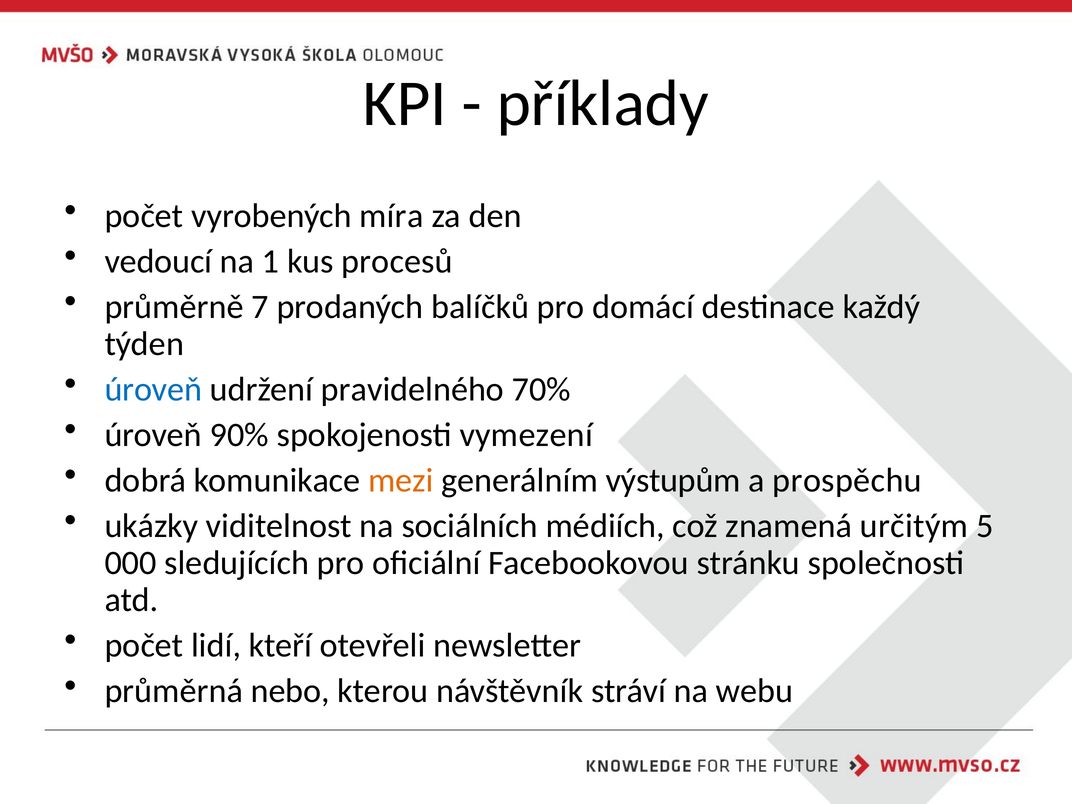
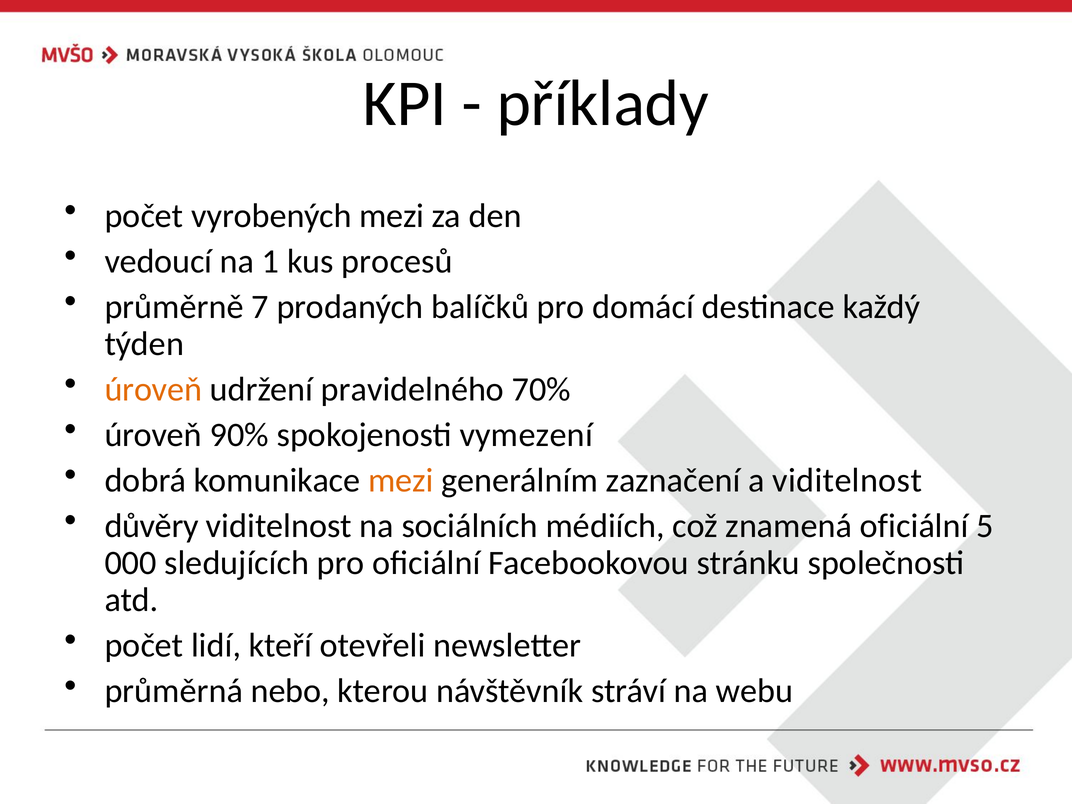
vyrobených míra: míra -> mezi (392, 216)
úroveň colour: blue -> orange (153, 389)
výstupům: výstupům -> zaznačení (673, 481)
a prospěchu: prospěchu -> viditelnost (847, 481)
ukázky: ukázky -> důvěry (152, 526)
znamená určitým: určitým -> oficiální (914, 526)
